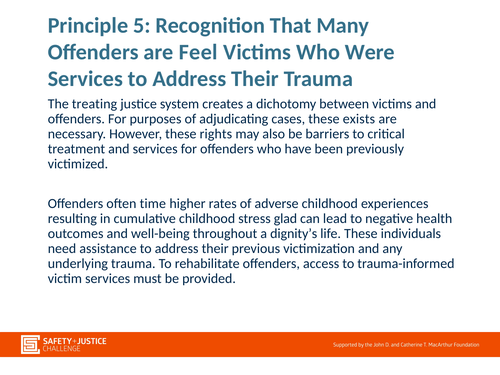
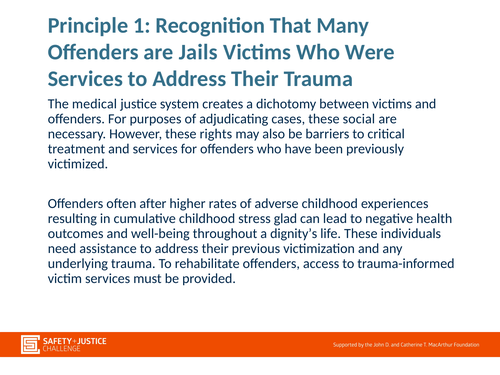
5: 5 -> 1 (142, 26)
Feel: Feel -> Jails (198, 52)
treating: treating -> medical (94, 104)
exists: exists -> social (359, 119)
time: time -> after (153, 203)
